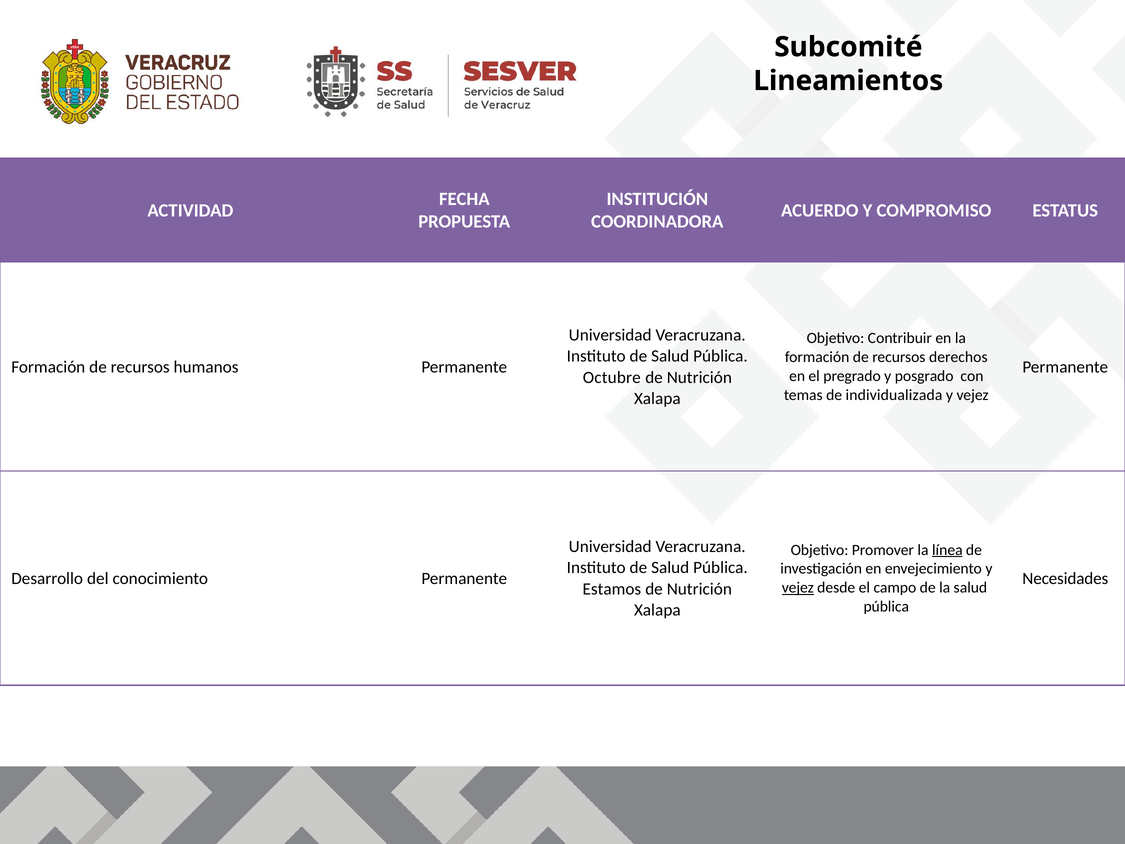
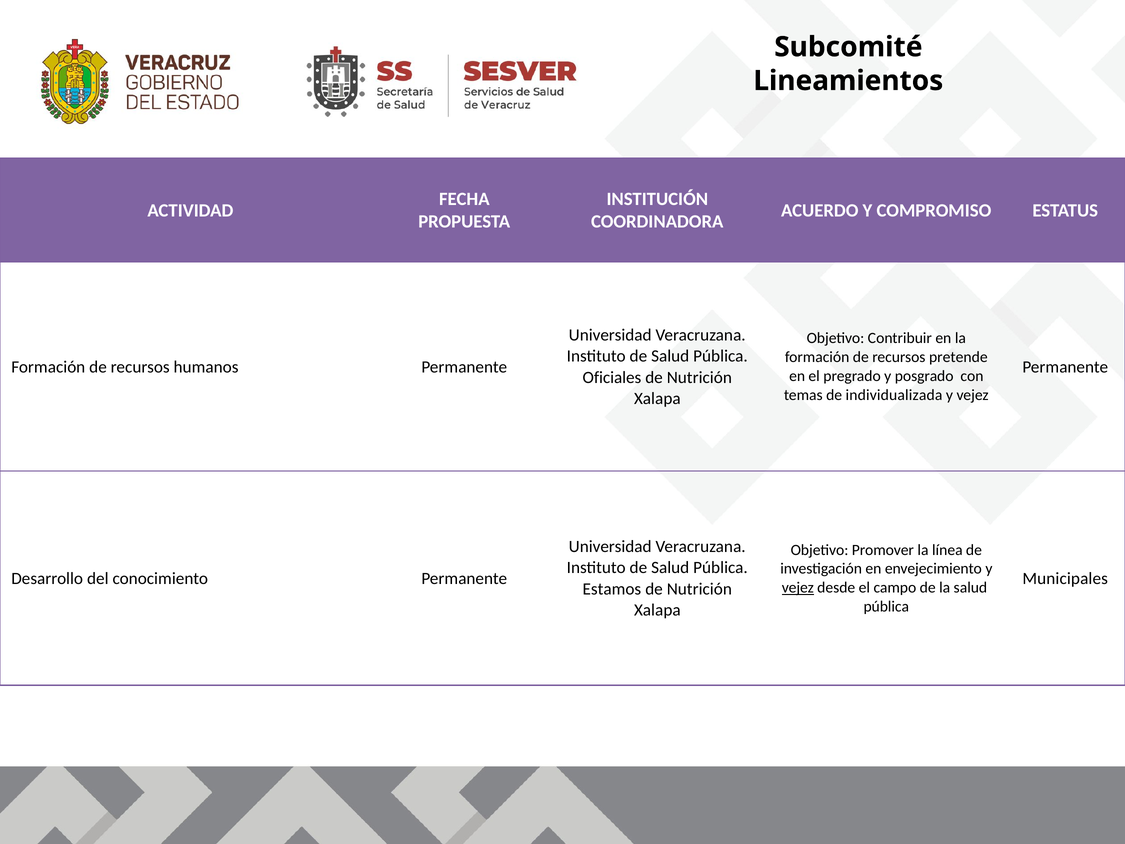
derechos: derechos -> pretende (958, 357)
Octubre: Octubre -> Oficiales (612, 377)
línea underline: present -> none (947, 550)
Necesidades: Necesidades -> Municipales (1065, 578)
